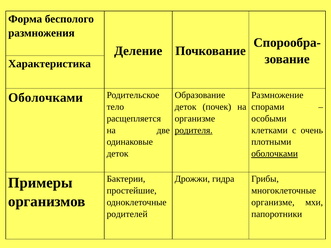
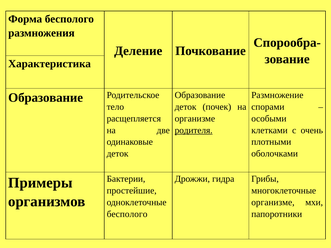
Оболочками: Оболочками -> Образование (46, 98)
оболочками underline: present -> none (275, 154)
родителей: родителей -> бесполого (127, 214)
